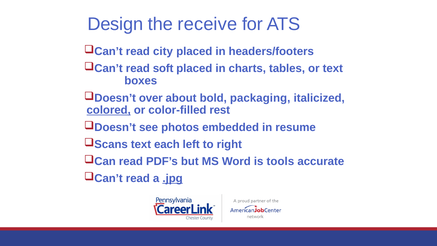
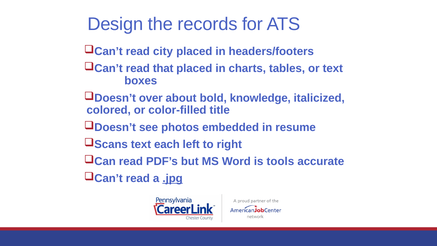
receive: receive -> records (208, 24)
soft: soft -> that (163, 68)
packaging: packaging -> knowledge (260, 98)
colored underline: present -> none (109, 110)
rest: rest -> title (220, 110)
